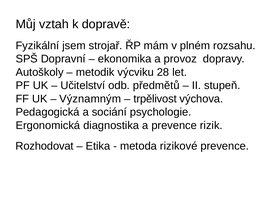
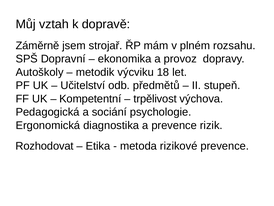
Fyzikální: Fyzikální -> Záměrně (37, 45)
28: 28 -> 18 (163, 72)
Významným: Významným -> Kompetentní (90, 99)
